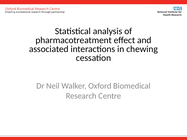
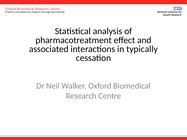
chewing: chewing -> typically (142, 49)
